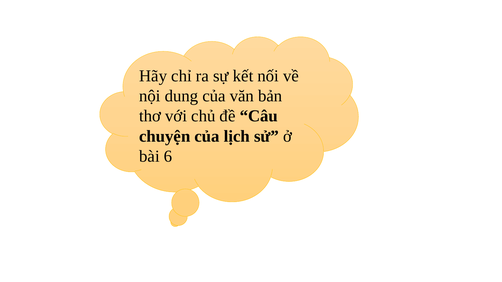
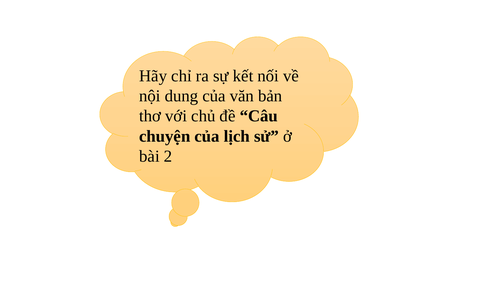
6: 6 -> 2 (168, 156)
